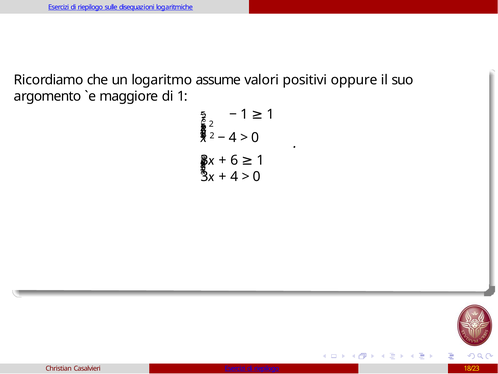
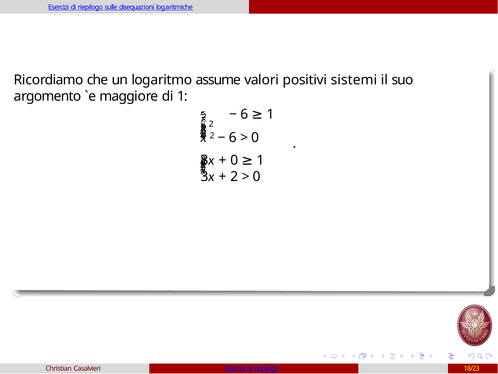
oppure: oppure -> sistemi (354, 80)
1: 1 -> 6 (244, 114)
4: 4 -> 6 (233, 138)
6: 6 -> 0 (234, 160)
4: 4 -> 2 (234, 177)
